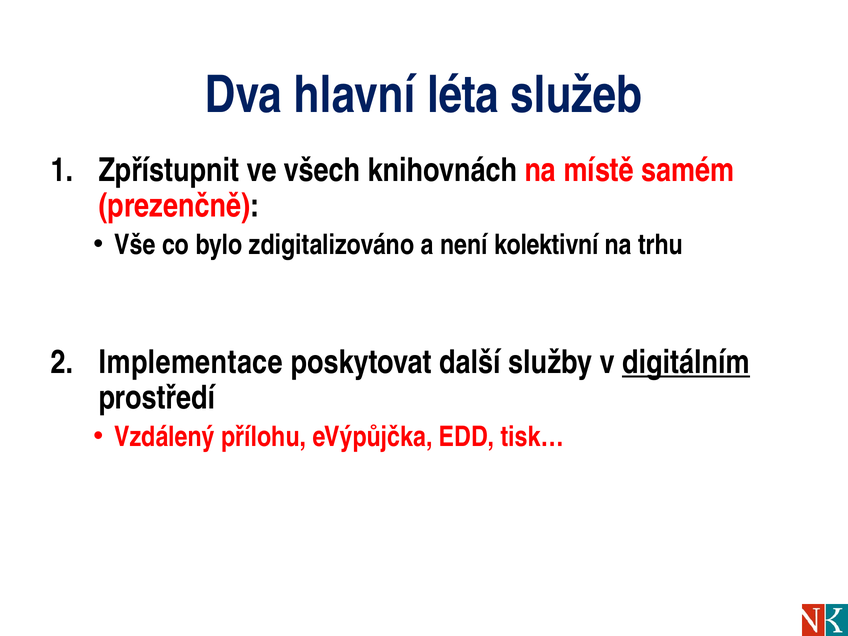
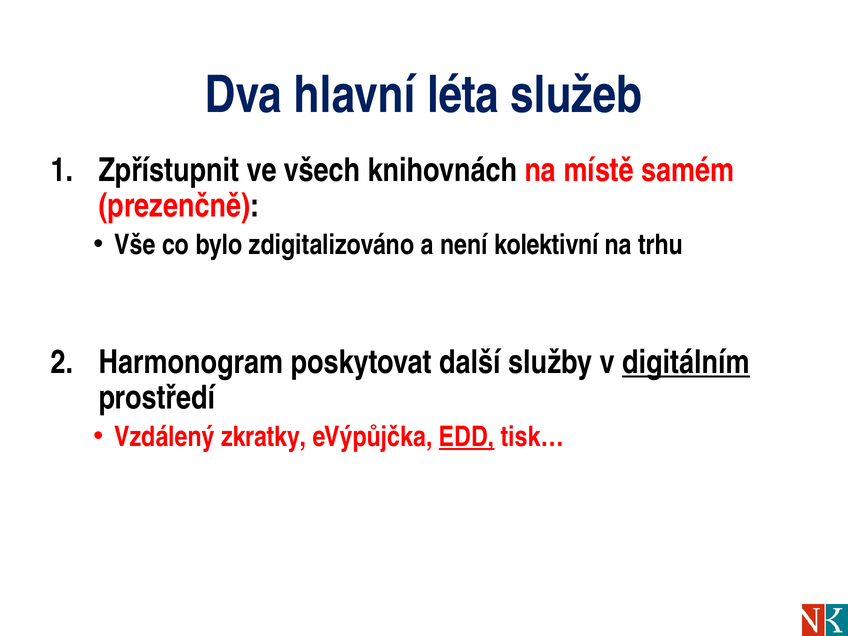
Implementace: Implementace -> Harmonogram (191, 362)
přílohu: přílohu -> zkratky (264, 437)
EDD underline: none -> present (467, 437)
